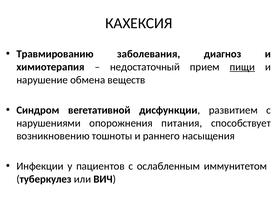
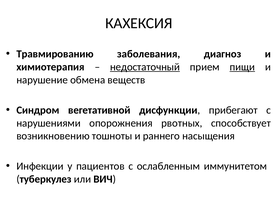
недостаточный underline: none -> present (145, 67)
развитием: развитием -> прибегают (233, 110)
питания: питания -> рвотных (182, 123)
